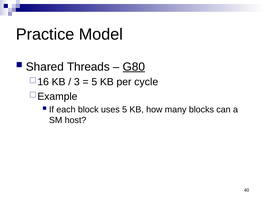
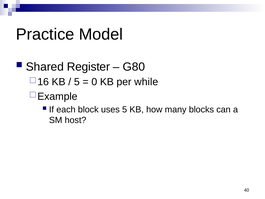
Threads: Threads -> Register (88, 67)
G80 underline: present -> none (134, 67)
3: 3 -> 5 (77, 82)
5: 5 -> 0 (94, 82)
cycle: cycle -> while (146, 82)
